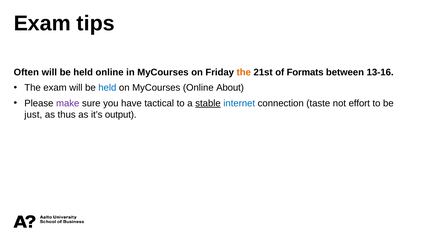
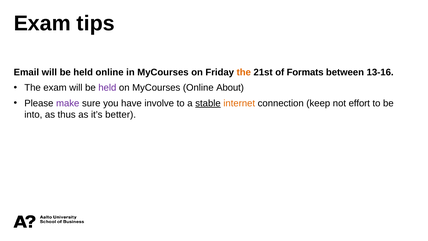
Often: Often -> Email (26, 72)
held colour: blue -> purple (107, 88)
tactical: tactical -> involve (159, 103)
internet colour: blue -> orange (239, 103)
taste: taste -> keep (318, 103)
just: just -> into (33, 115)
output: output -> better (121, 115)
